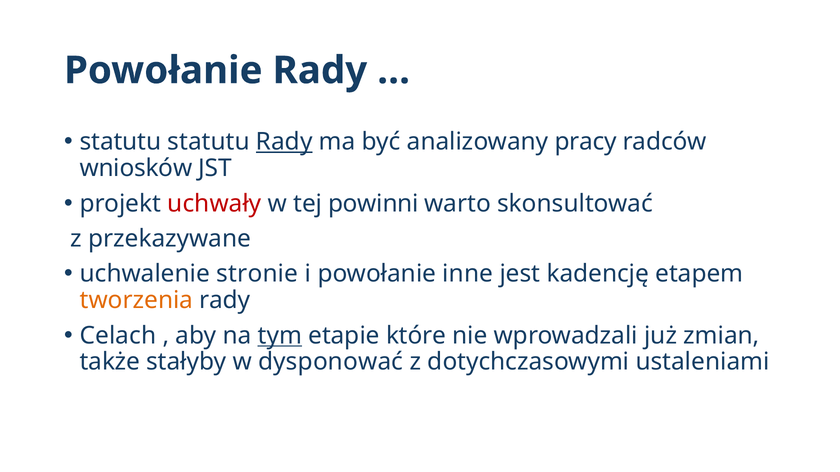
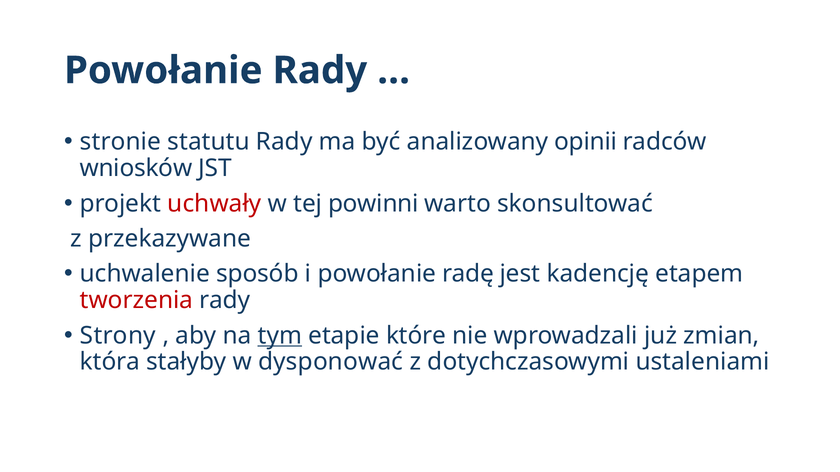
statutu: statutu -> stronie (120, 142)
Rady underline: present -> none (284, 142)
pracy: pracy -> opinii (586, 142)
stronie: stronie -> sposób (258, 274)
inne: inne -> radę (468, 274)
tworzenia colour: orange -> red (136, 301)
Celach: Celach -> Strony (118, 336)
także: także -> która (110, 362)
